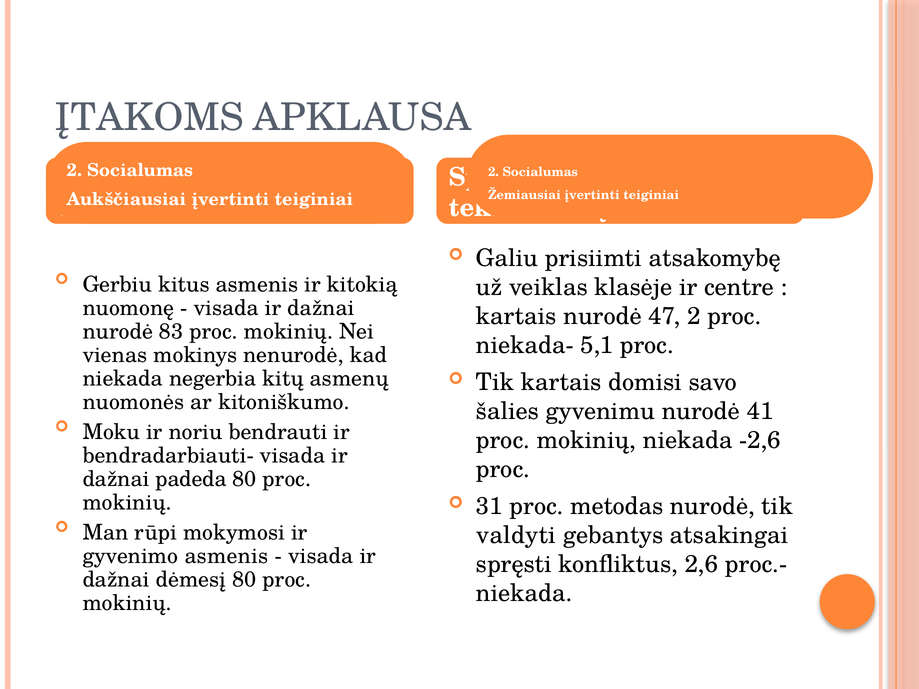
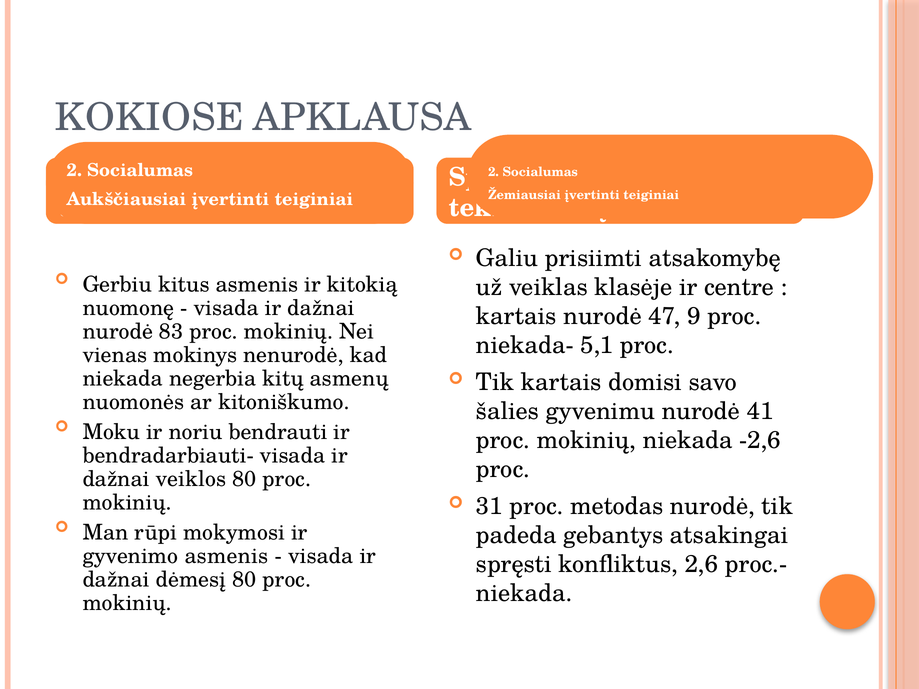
ĮTAKOMS: ĮTAKOMS -> KOKIOSE (149, 117)
47 2: 2 -> 9 (694, 316)
padeda: padeda -> veiklos (191, 479)
valdyti: valdyti -> padeda (516, 535)
